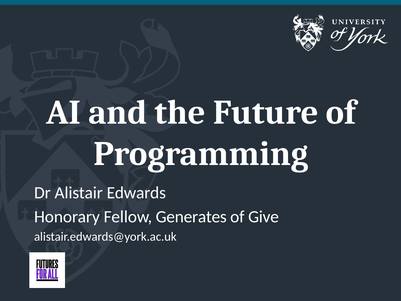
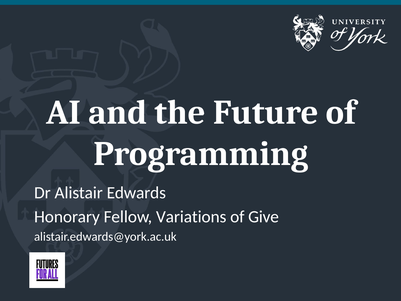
Generates: Generates -> Variations (191, 217)
